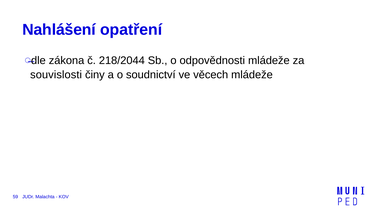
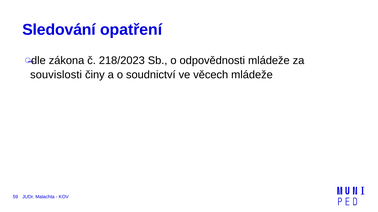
Nahlášení: Nahlášení -> Sledování (59, 30)
218/2044: 218/2044 -> 218/2023 (122, 61)
